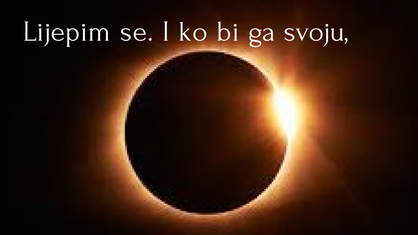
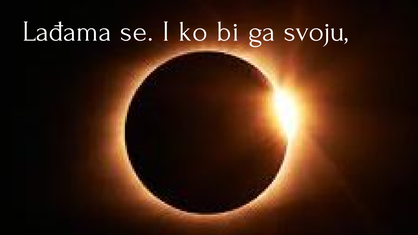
Lijepim: Lijepim -> Lađama (67, 31)
